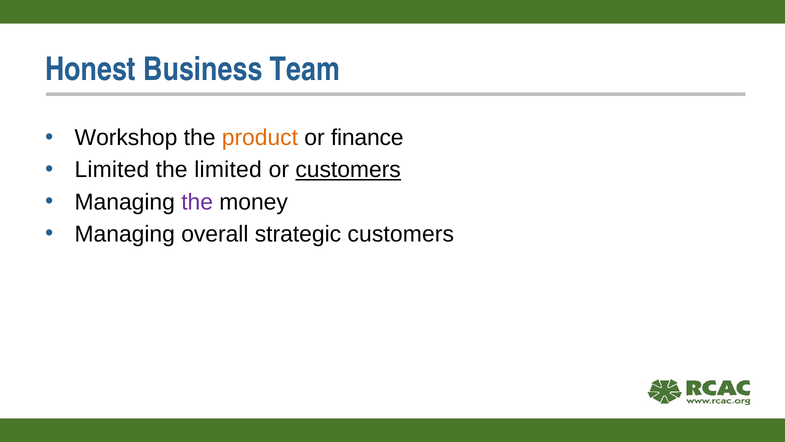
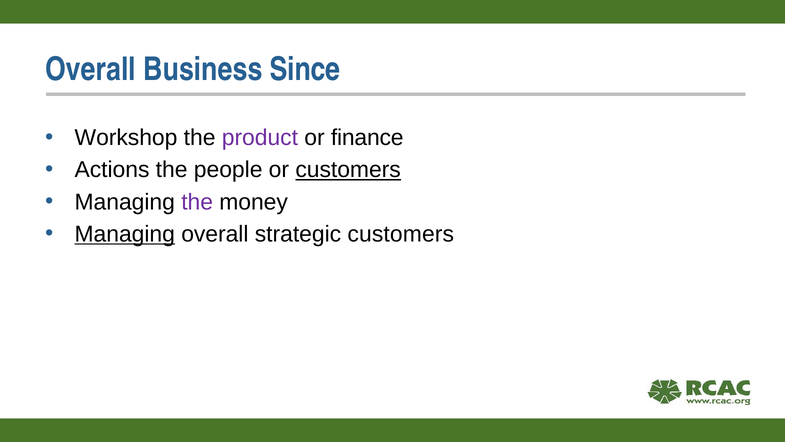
Honest: Honest -> Overall (91, 69)
Team: Team -> Since (305, 69)
product colour: orange -> purple (260, 138)
Limited: Limited -> Actions (112, 170)
the limited: limited -> people (228, 170)
Managing underline: none -> present (125, 234)
